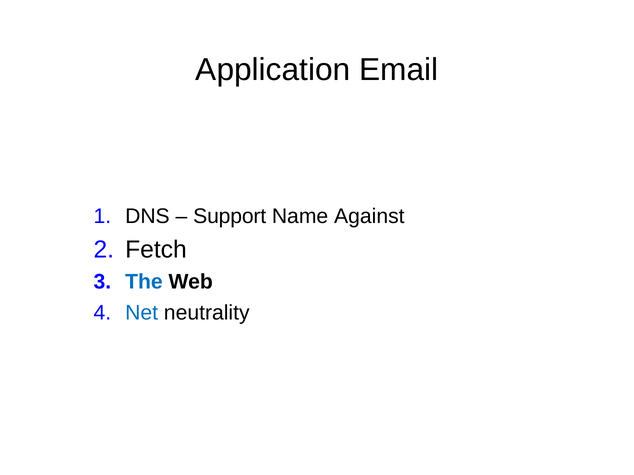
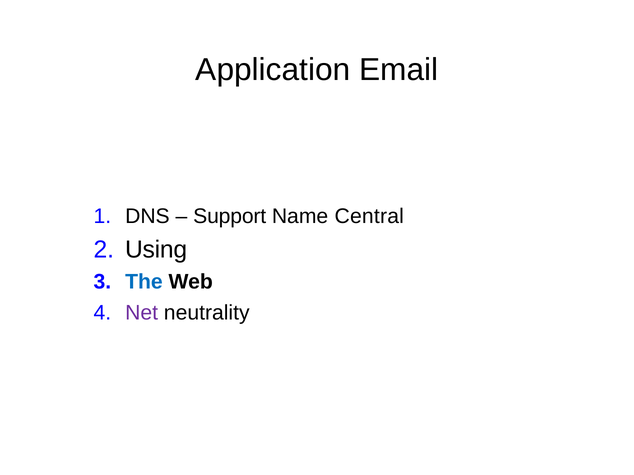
Against: Against -> Central (369, 217)
Fetch: Fetch -> Using (156, 250)
Net colour: blue -> purple (142, 313)
